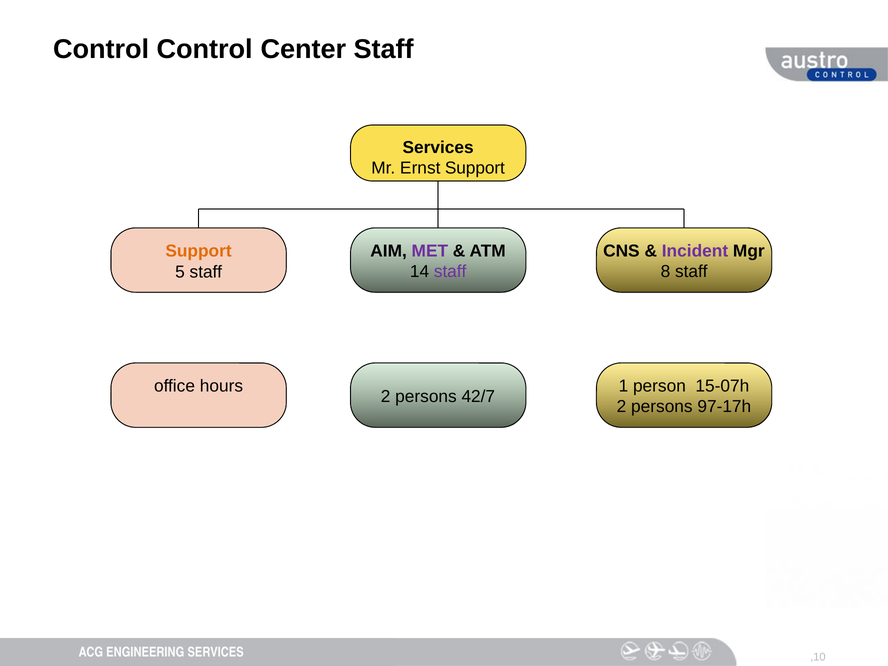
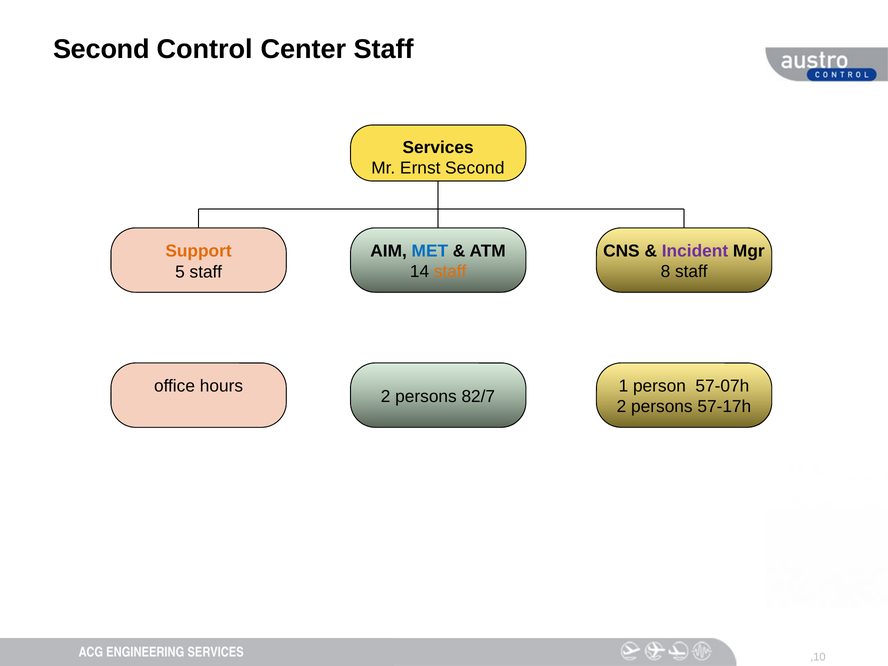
Control: Control -> Second (101, 49)
Ernst Support: Support -> Second (475, 168)
MET colour: purple -> blue (430, 251)
staff colour: purple -> orange (450, 272)
15-07h: 15-07h -> 57-07h (722, 386)
42/7: 42/7 -> 82/7 (478, 396)
97-17h: 97-17h -> 57-17h (724, 407)
